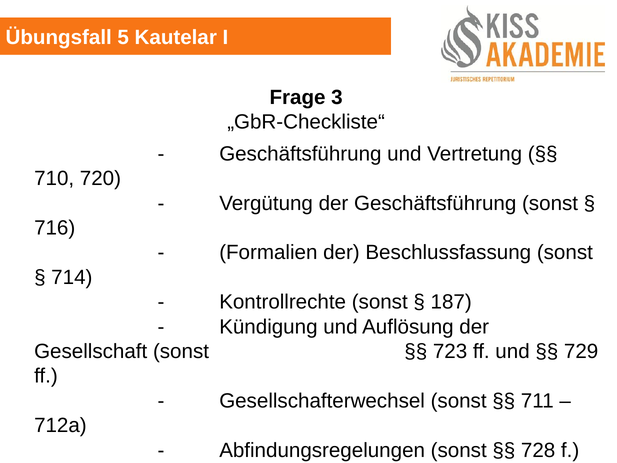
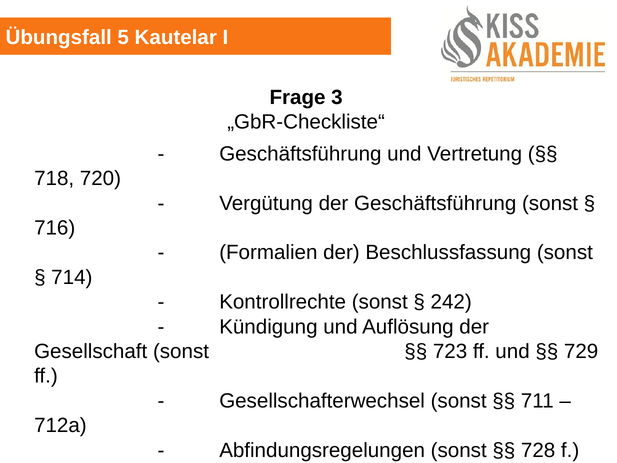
710: 710 -> 718 (54, 179)
187: 187 -> 242 (451, 302)
